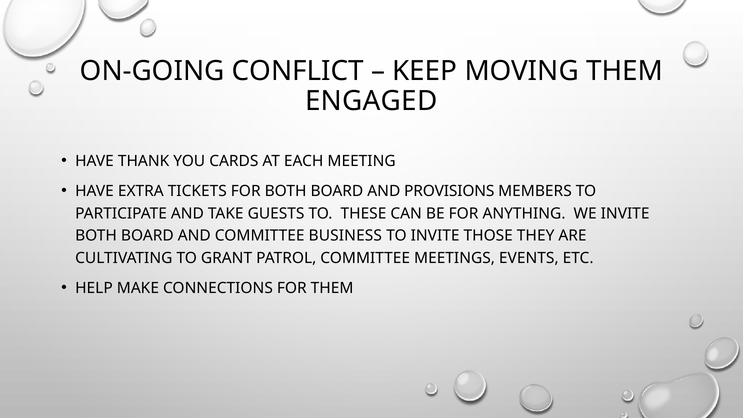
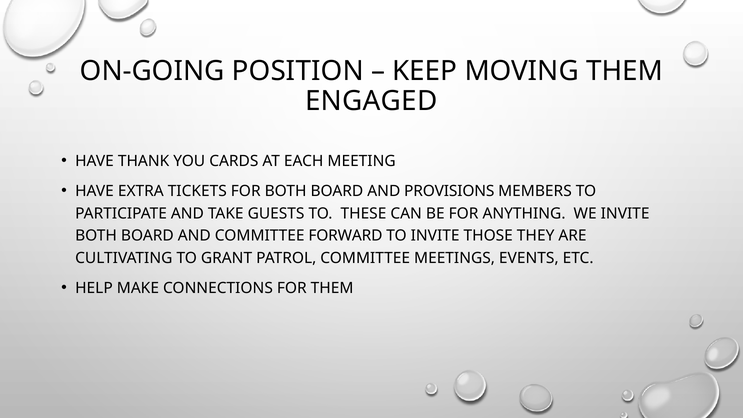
CONFLICT: CONFLICT -> POSITION (298, 71)
BUSINESS: BUSINESS -> FORWARD (345, 236)
